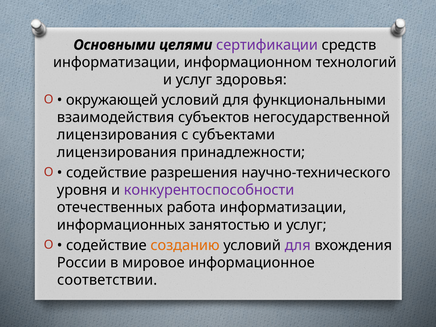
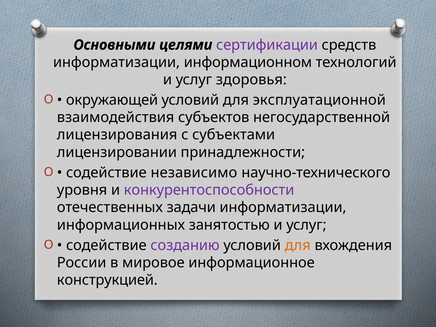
функциональными: функциональными -> эксплуатационной (319, 100)
лицензирования: лицензирования -> лицензировании (117, 152)
разрешения: разрешения -> независимо (194, 173)
работа: работа -> задачи (191, 207)
созданию colour: orange -> purple (185, 245)
для colour: purple -> orange (298, 245)
соответствии: соответствии -> конструкцией (107, 280)
